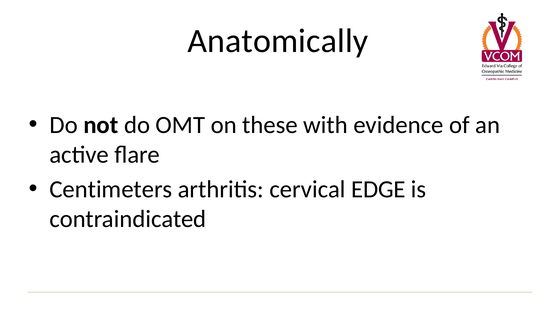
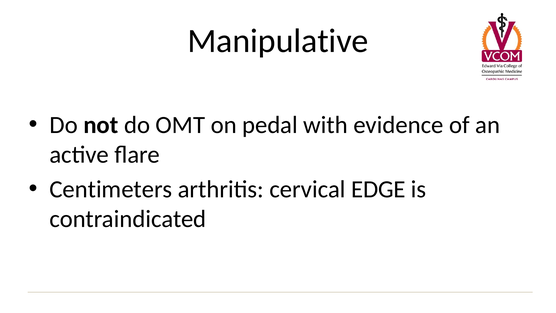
Anatomically: Anatomically -> Manipulative (278, 41)
these: these -> pedal (270, 125)
